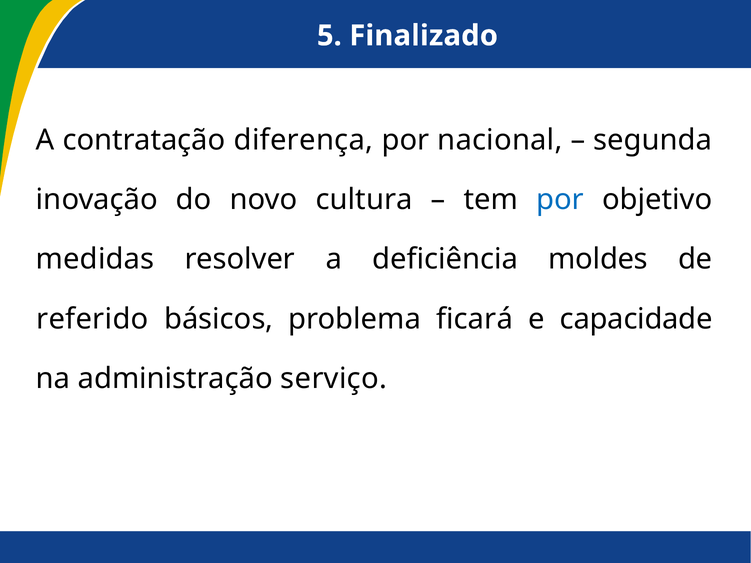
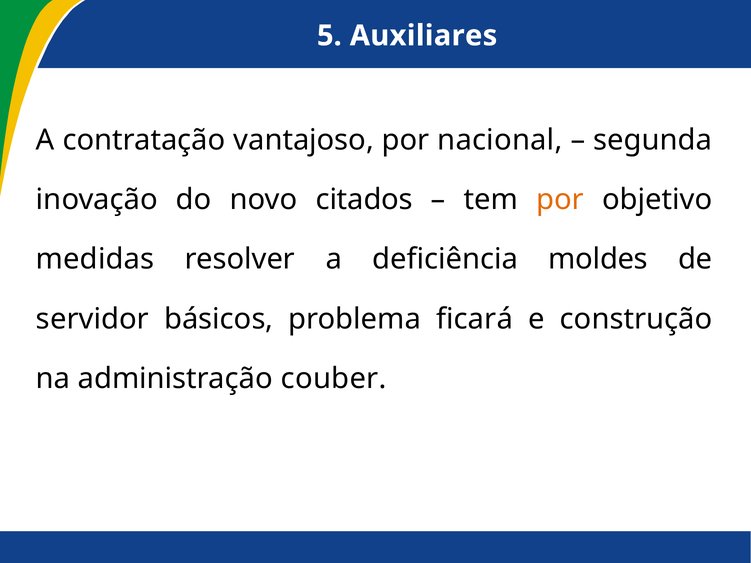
Finalizado: Finalizado -> Auxiliares (424, 36)
diferença: diferença -> vantajoso (304, 140)
cultura: cultura -> citados (364, 200)
por colour: blue -> orange (560, 200)
referido: referido -> servidor (92, 319)
capacidade: capacidade -> construção (636, 319)
serviço: serviço -> couber (334, 379)
